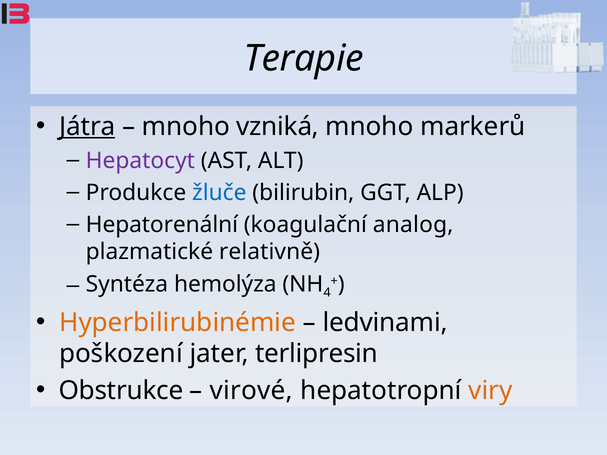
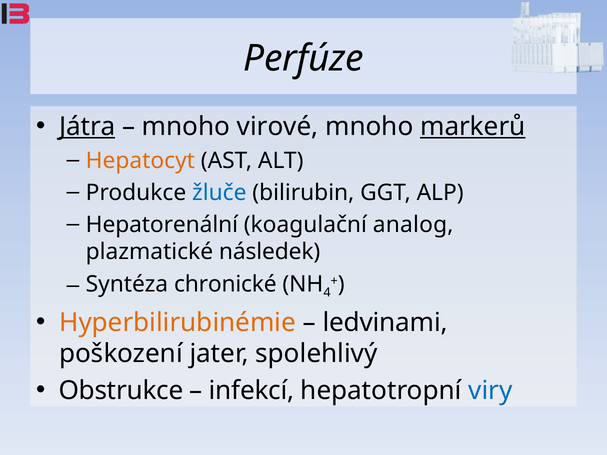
Terapie: Terapie -> Perfúze (304, 59)
vzniká: vzniká -> virové (278, 127)
markerů underline: none -> present (473, 127)
Hepatocyt colour: purple -> orange (140, 161)
relativně: relativně -> následek (270, 252)
hemolýza: hemolýza -> chronické (225, 284)
terlipresin: terlipresin -> spolehlivý (316, 354)
virové: virové -> infekcí (252, 391)
viry colour: orange -> blue (490, 391)
